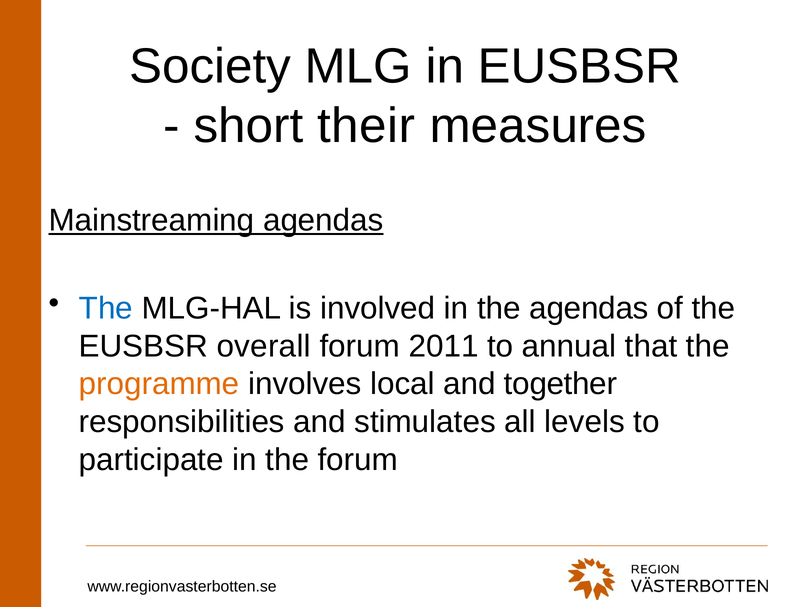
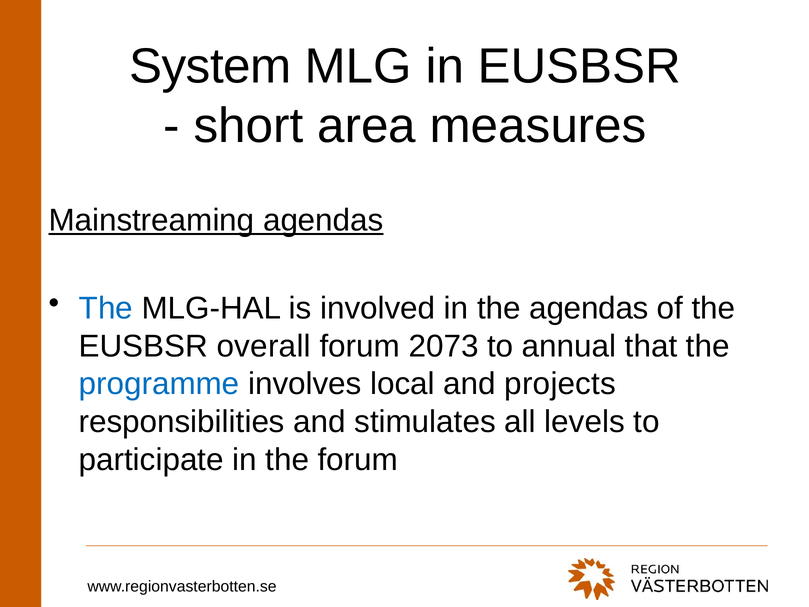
Society: Society -> System (210, 67)
their: their -> area (367, 126)
2011: 2011 -> 2073 (444, 346)
programme colour: orange -> blue (159, 384)
together: together -> projects (560, 384)
